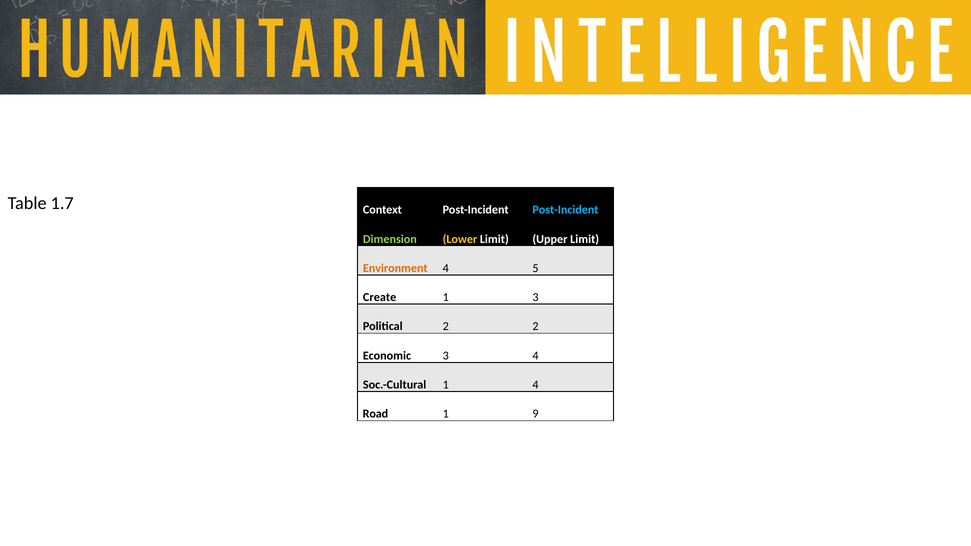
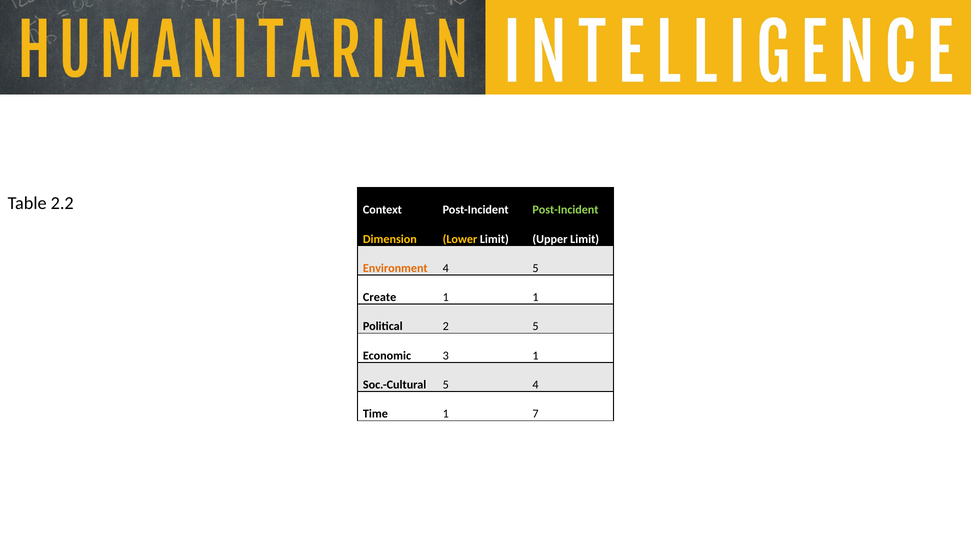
1.7: 1.7 -> 2.2 (62, 203)
Post-Incident colour: light blue -> light green (565, 210)
Dimension colour: light green -> yellow (390, 239)
1 3: 3 -> 1 (535, 297)
2 2: 2 -> 5 (535, 326)
3 4: 4 -> 1 (535, 356)
Soc.-Cultural 1: 1 -> 5 (446, 385)
Road: Road -> Time (375, 414)
9: 9 -> 7 (535, 414)
